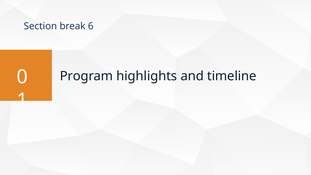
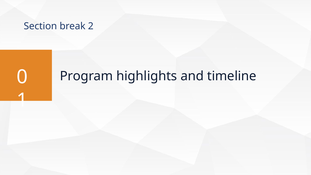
6: 6 -> 2 (91, 26)
